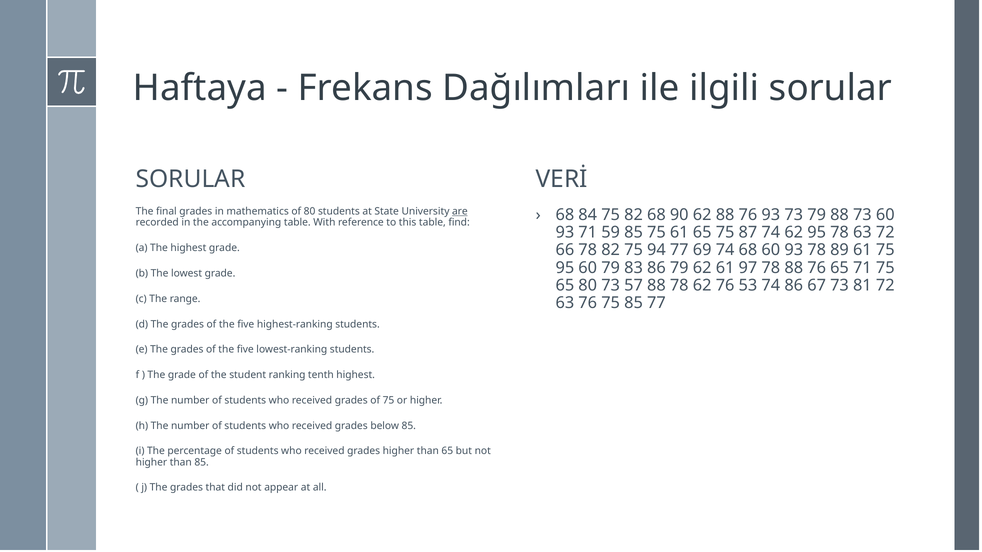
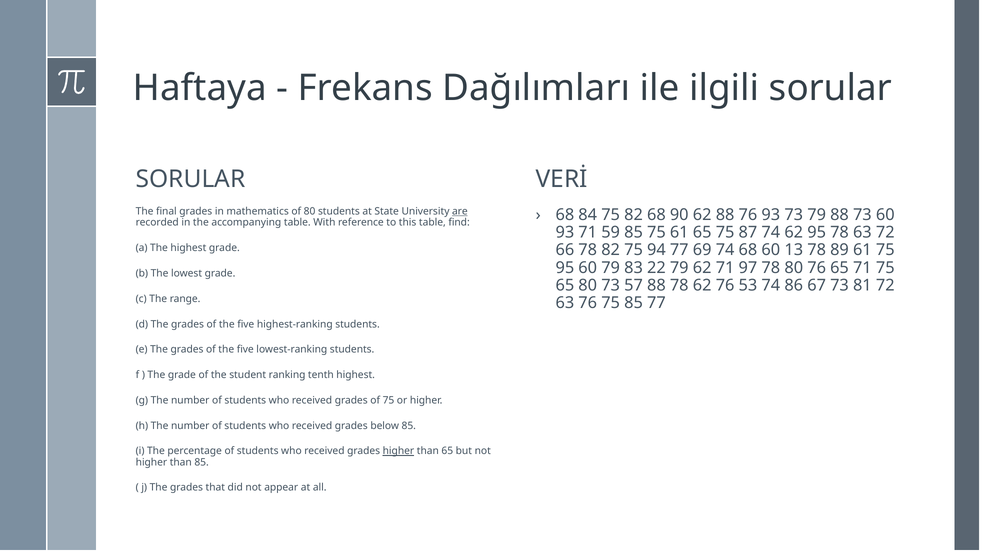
68 60 93: 93 -> 13 (794, 250)
83 86: 86 -> 22 (656, 268)
62 61: 61 -> 71 (725, 268)
78 88: 88 -> 80 (794, 268)
higher underline: none -> present (398, 451)
